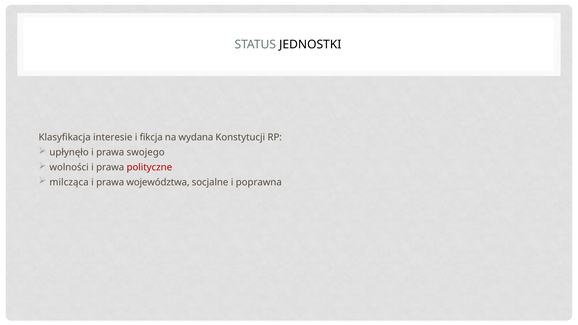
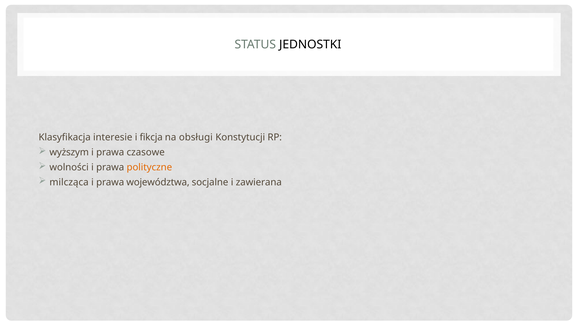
wydana: wydana -> obsługi (196, 137)
upłynęło: upłynęło -> wyższym (69, 152)
swojego: swojego -> czasowe (146, 152)
polityczne colour: red -> orange (149, 167)
poprawna: poprawna -> zawierana (259, 182)
